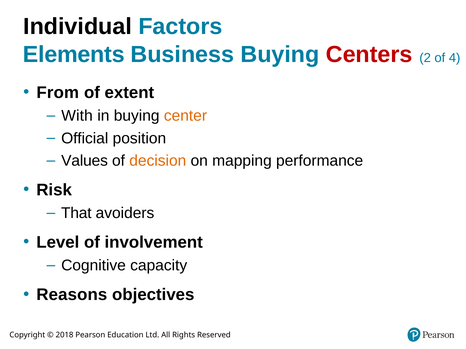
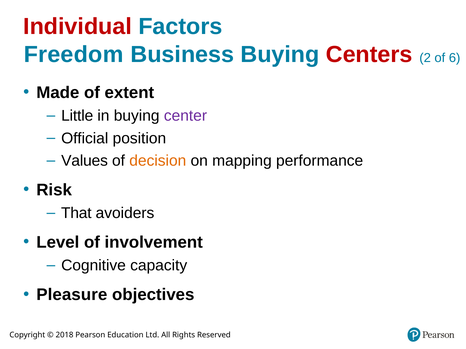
Individual colour: black -> red (78, 27)
Elements: Elements -> Freedom (74, 55)
4: 4 -> 6 (455, 58)
From: From -> Made (58, 93)
With: With -> Little (77, 116)
center colour: orange -> purple (185, 116)
Reasons: Reasons -> Pleasure (72, 295)
